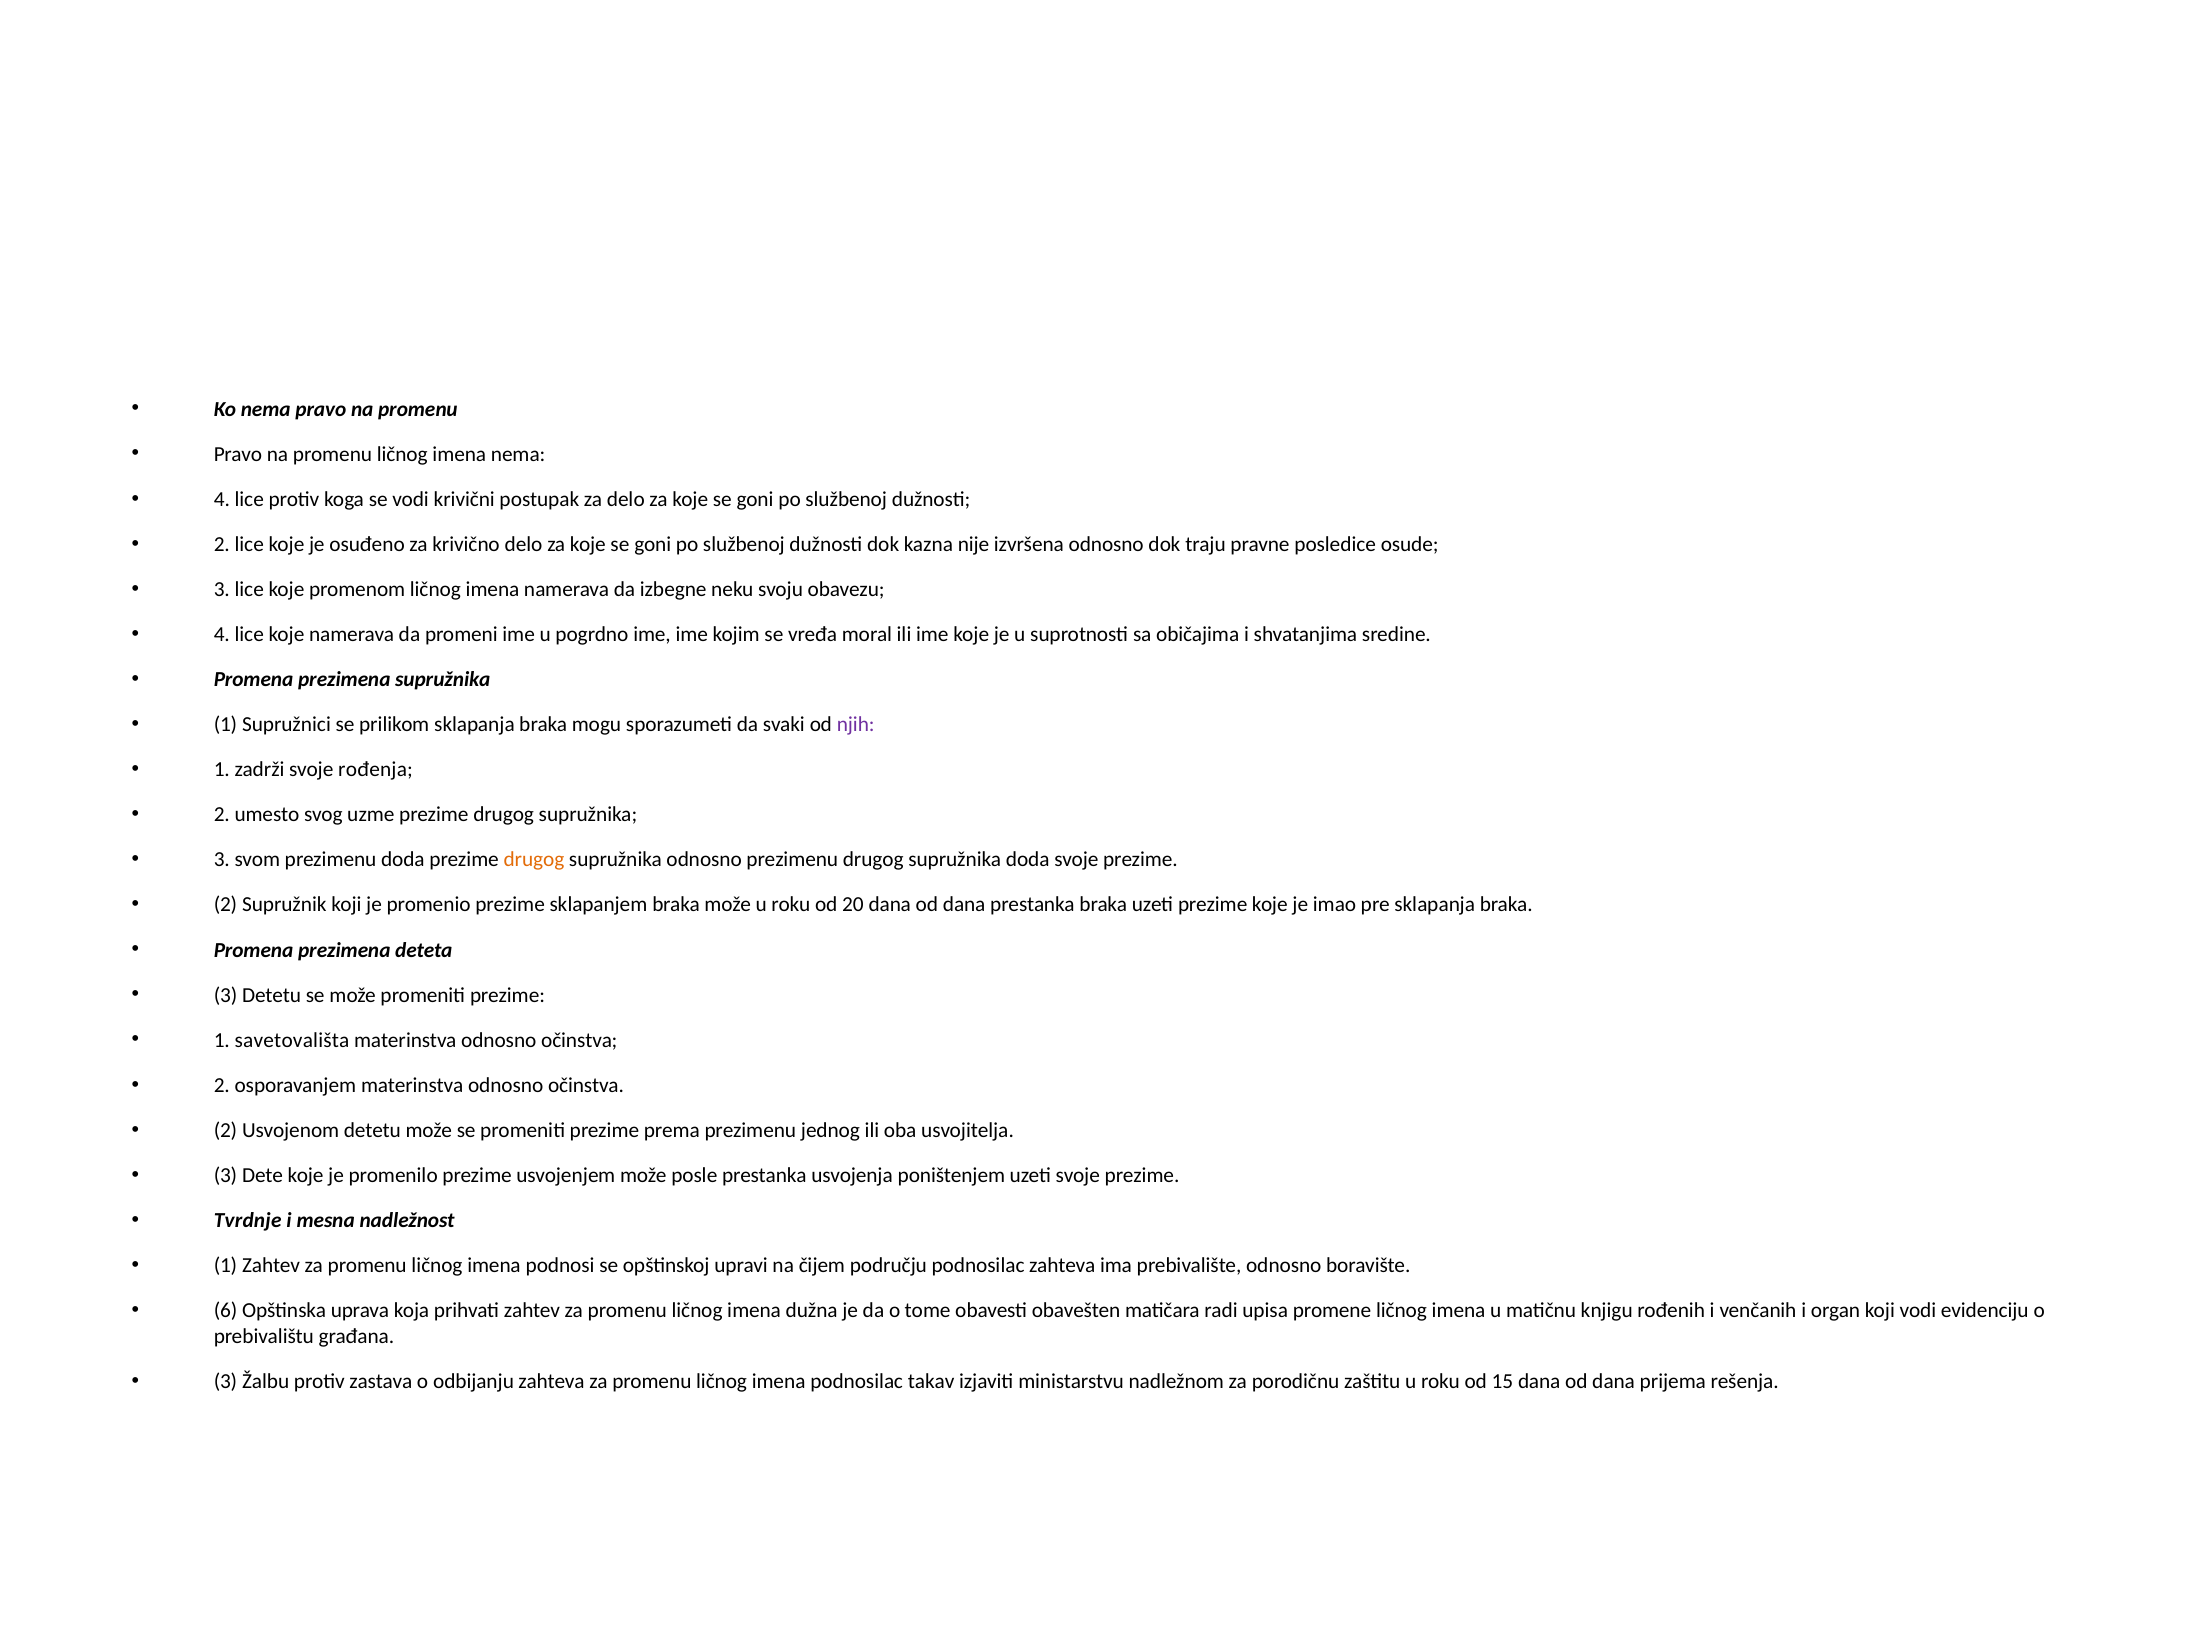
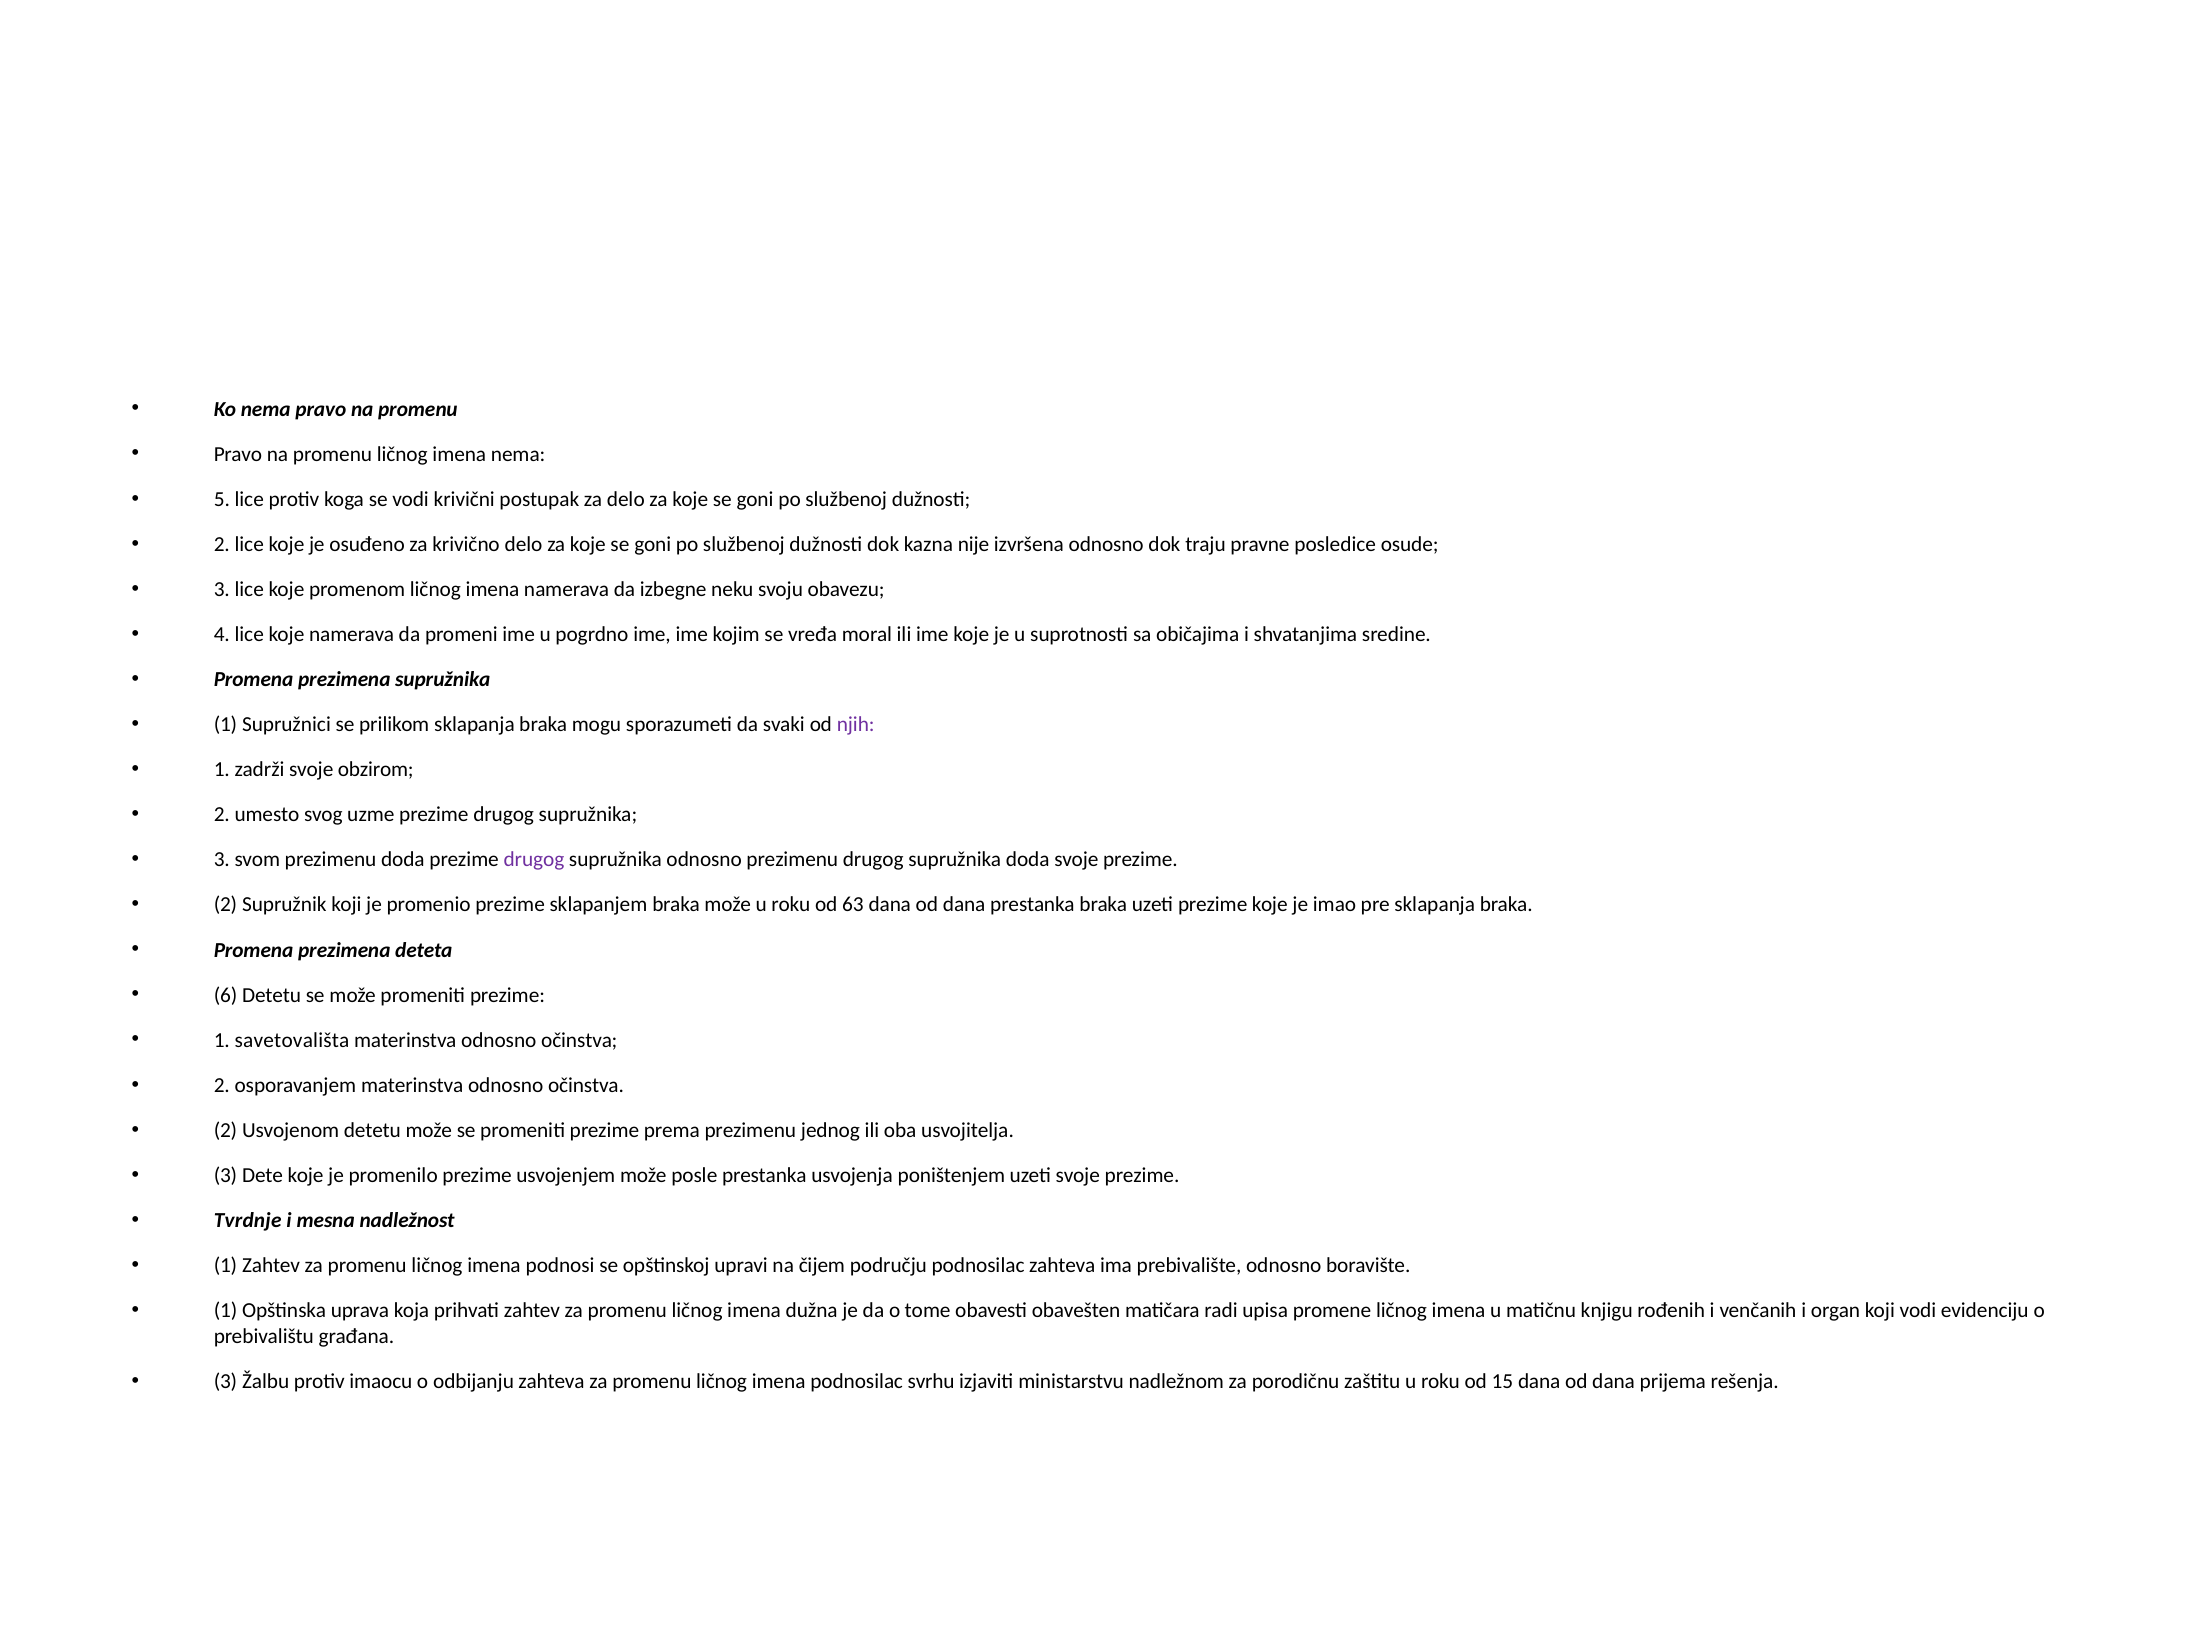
4: 4 -> 5 (222, 499)
rođenja: rođenja -> obzirom (376, 770)
drugog colour: orange -> purple (534, 860)
20: 20 -> 63 (853, 905)
3: 3 -> 6 (226, 995)
6: 6 -> 1 (226, 1310)
zastava: zastava -> imaocu (381, 1381)
takav: takav -> svrhu (931, 1381)
